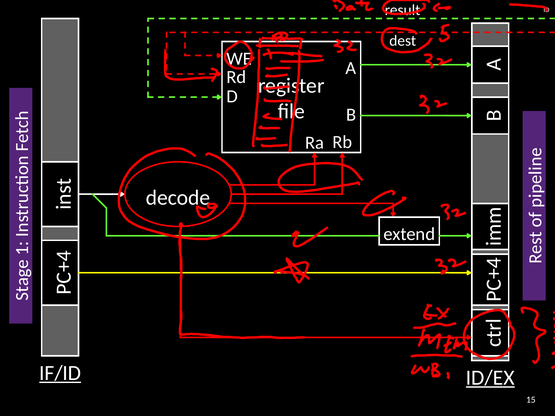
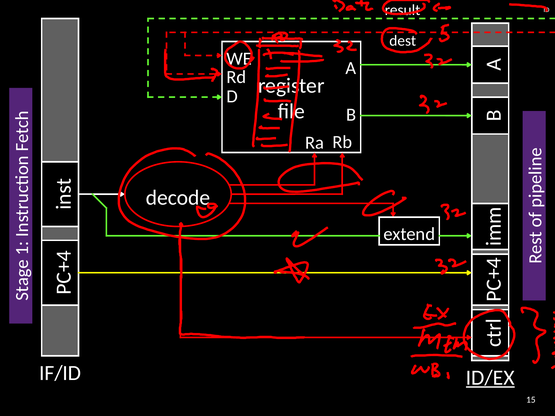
IF/ID underline: present -> none (60, 373)
